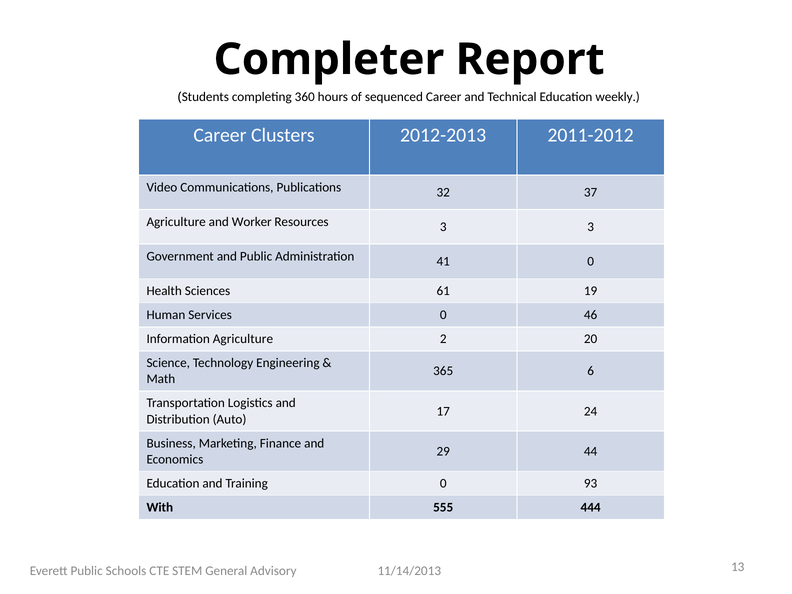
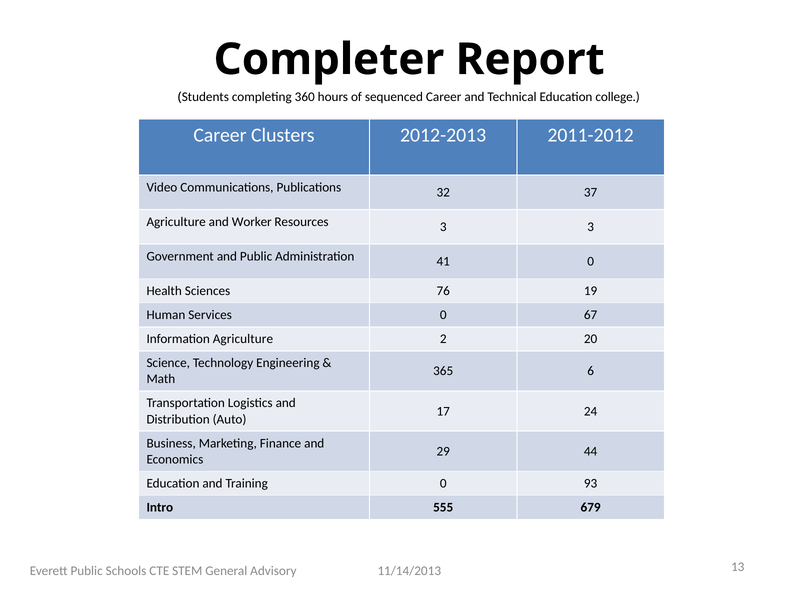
weekly: weekly -> college (618, 97)
61: 61 -> 76 (443, 291)
46: 46 -> 67 (591, 315)
With: With -> Intro (160, 507)
444: 444 -> 679 (591, 507)
